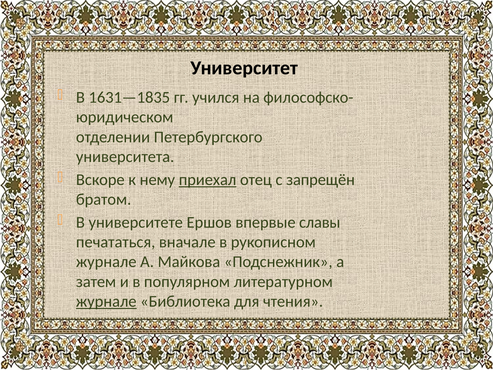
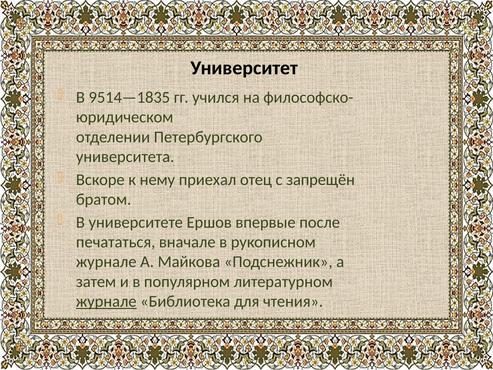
1631—1835: 1631—1835 -> 9514—1835 (129, 97)
приехал underline: present -> none (208, 180)
славы: славы -> после (320, 222)
